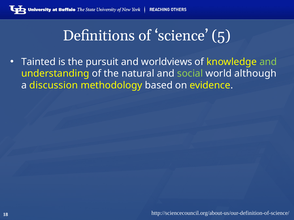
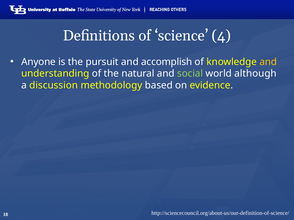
5: 5 -> 4 (221, 36)
Tainted: Tainted -> Anyone (38, 62)
worldviews: worldviews -> accomplish (167, 62)
and colour: light green -> yellow (268, 62)
